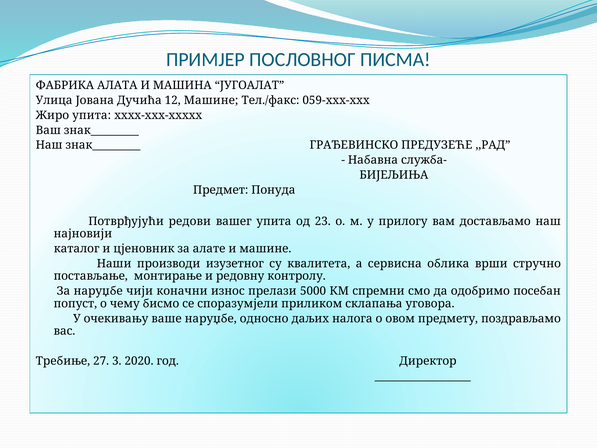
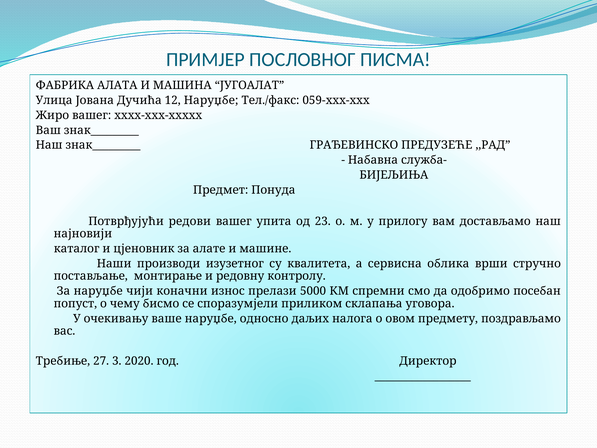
12 Машине: Машине -> Наруџбе (211, 100)
Жиро упита: упита -> вашег (92, 115)
